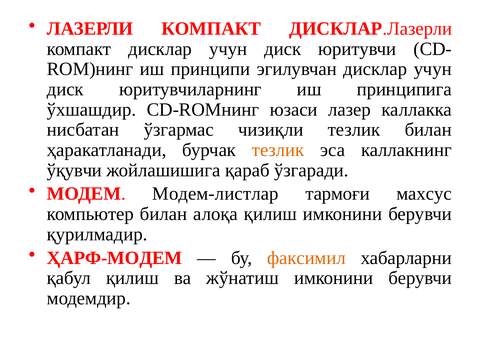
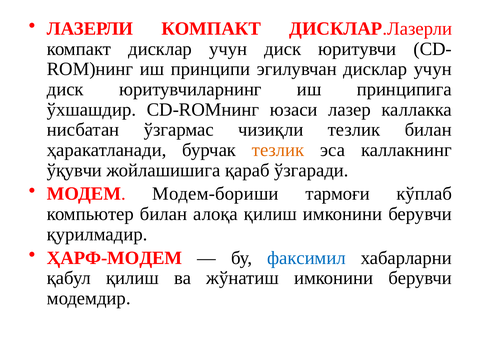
Модем-листлар: Модем-листлар -> Модем-бориши (215, 194)
махсус: махсус -> кўплаб (424, 194)
факсимил colour: orange -> blue (306, 258)
